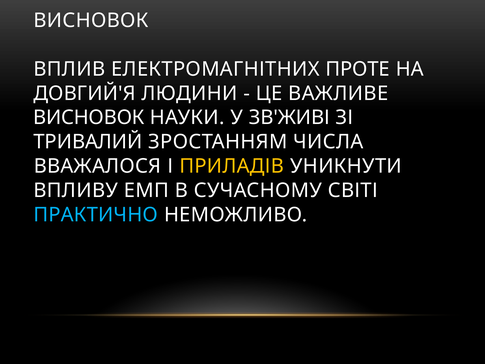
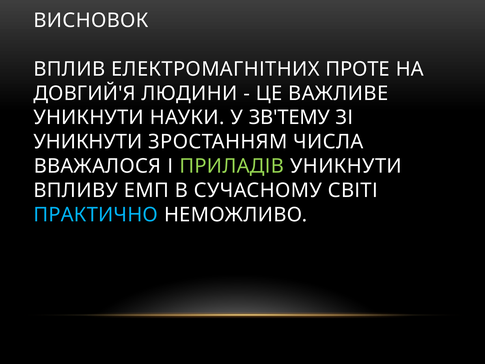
ВИСНОВОК: ВИСНОВОК -> УНИКНУТИ (89, 118)
ЗВ'ЖИВІ: ЗВ'ЖИВІ -> ЗВ'ТЕМУ (289, 118)
ТРИВАЛИЙ: ТРИВАЛИЙ -> УНИКНУТИ (88, 142)
ПРИЛАДІВ colour: yellow -> light green (232, 166)
